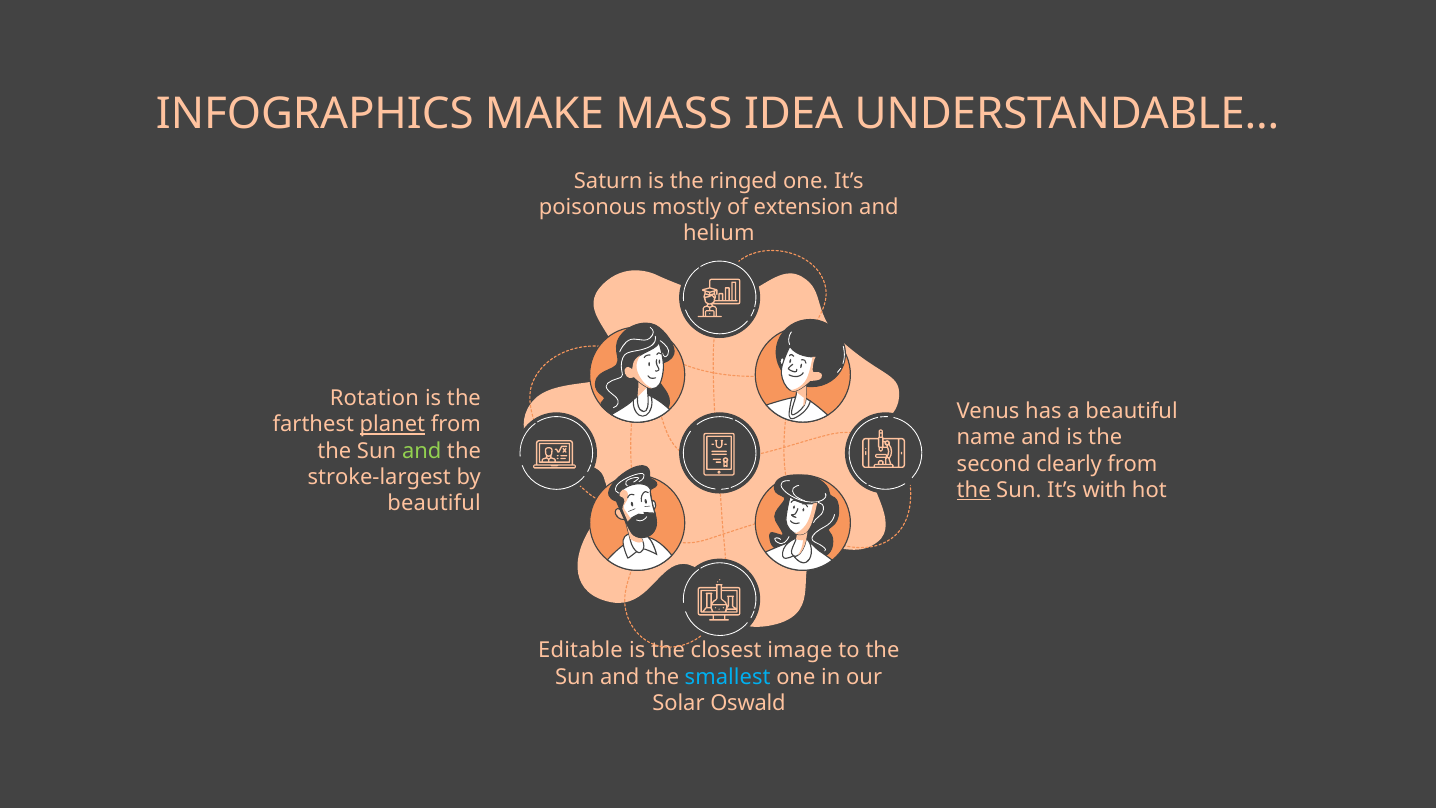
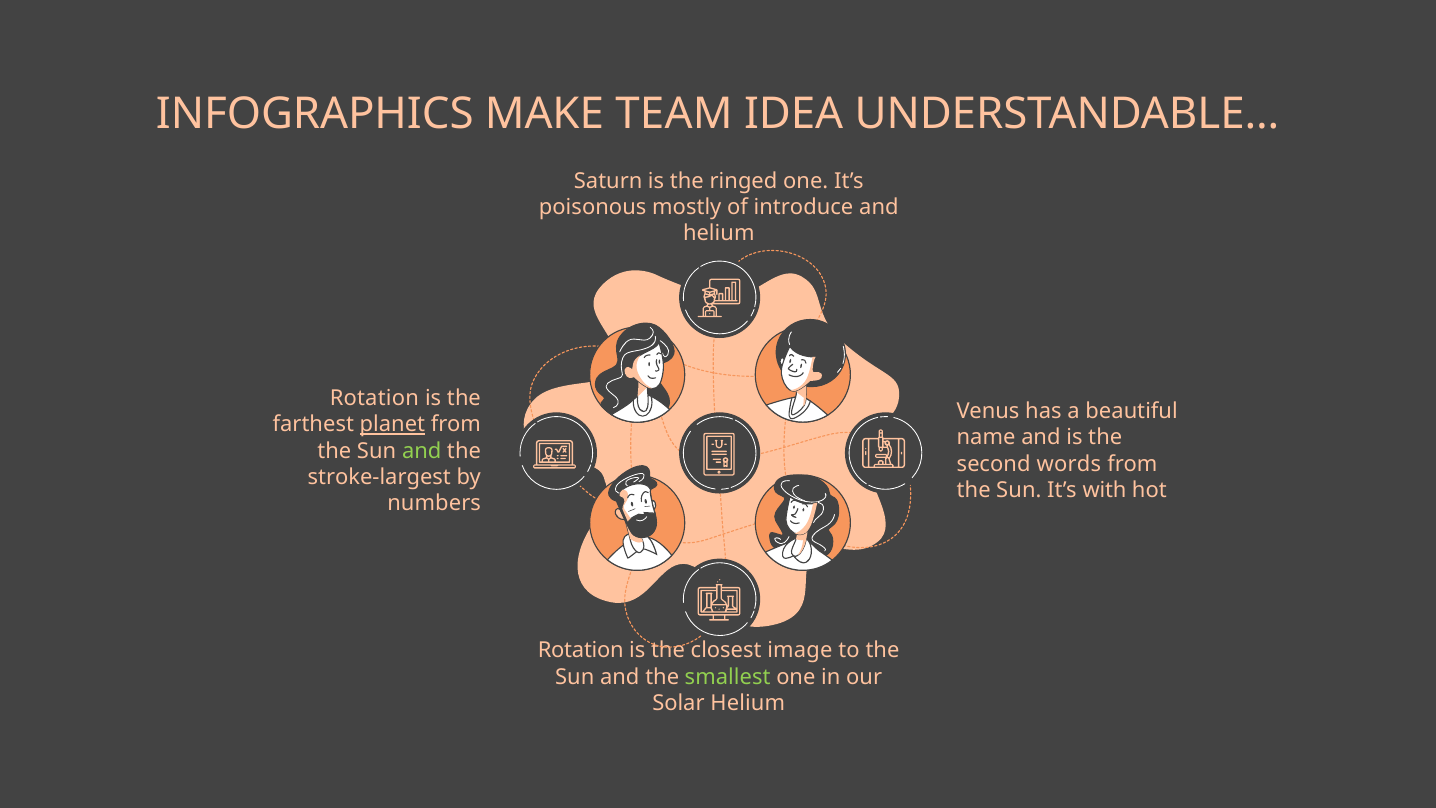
MASS: MASS -> TEAM (674, 114)
extension: extension -> introduce (803, 207)
clearly: clearly -> words (1069, 464)
the underline: present -> none (974, 490)
beautiful: beautiful -> numbers (434, 503)
Editable: Editable -> Rotation (581, 650)
smallest colour: light blue -> light green (728, 677)
Solar Oswald: Oswald -> Helium (748, 703)
